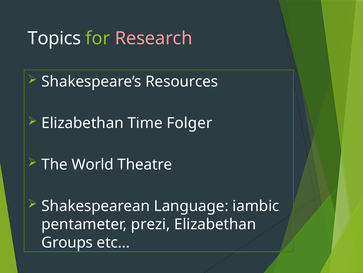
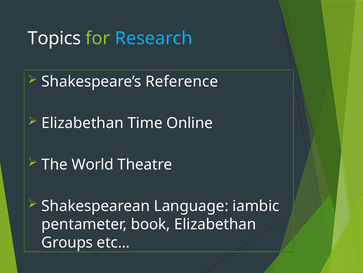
Research colour: pink -> light blue (154, 38)
Resources: Resources -> Reference (182, 82)
Folger: Folger -> Online (190, 123)
prezi: prezi -> book (151, 224)
